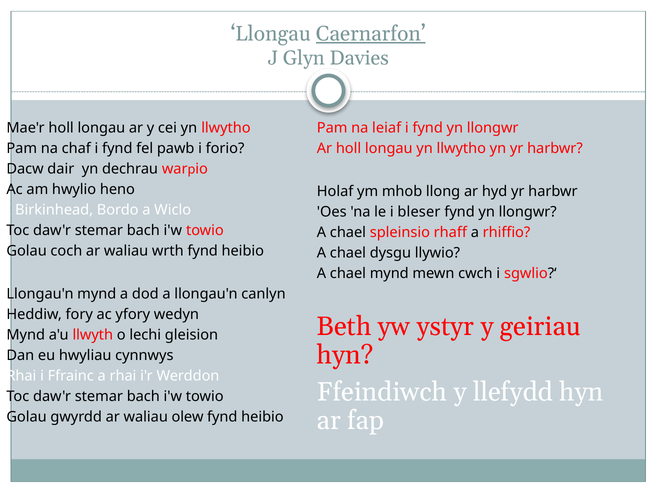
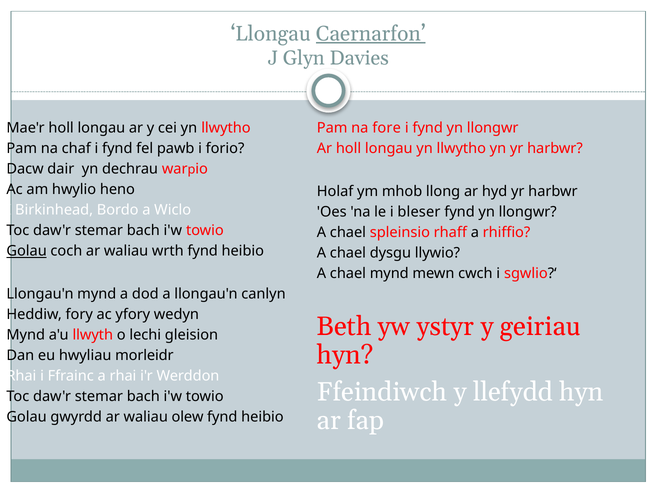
leiaf: leiaf -> fore (387, 128)
Golau underline: none -> present (27, 251)
cynnwys: cynnwys -> morleidr (144, 355)
